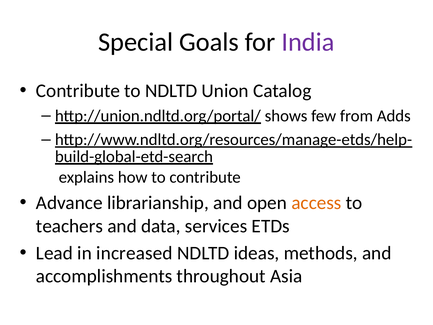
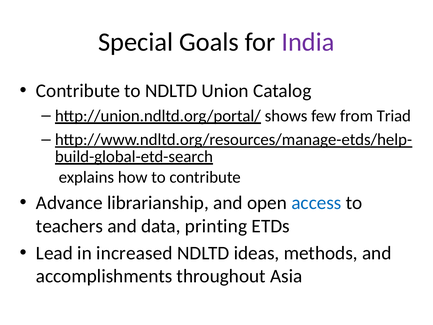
Adds: Adds -> Triad (394, 116)
access colour: orange -> blue (316, 203)
services: services -> printing (216, 226)
